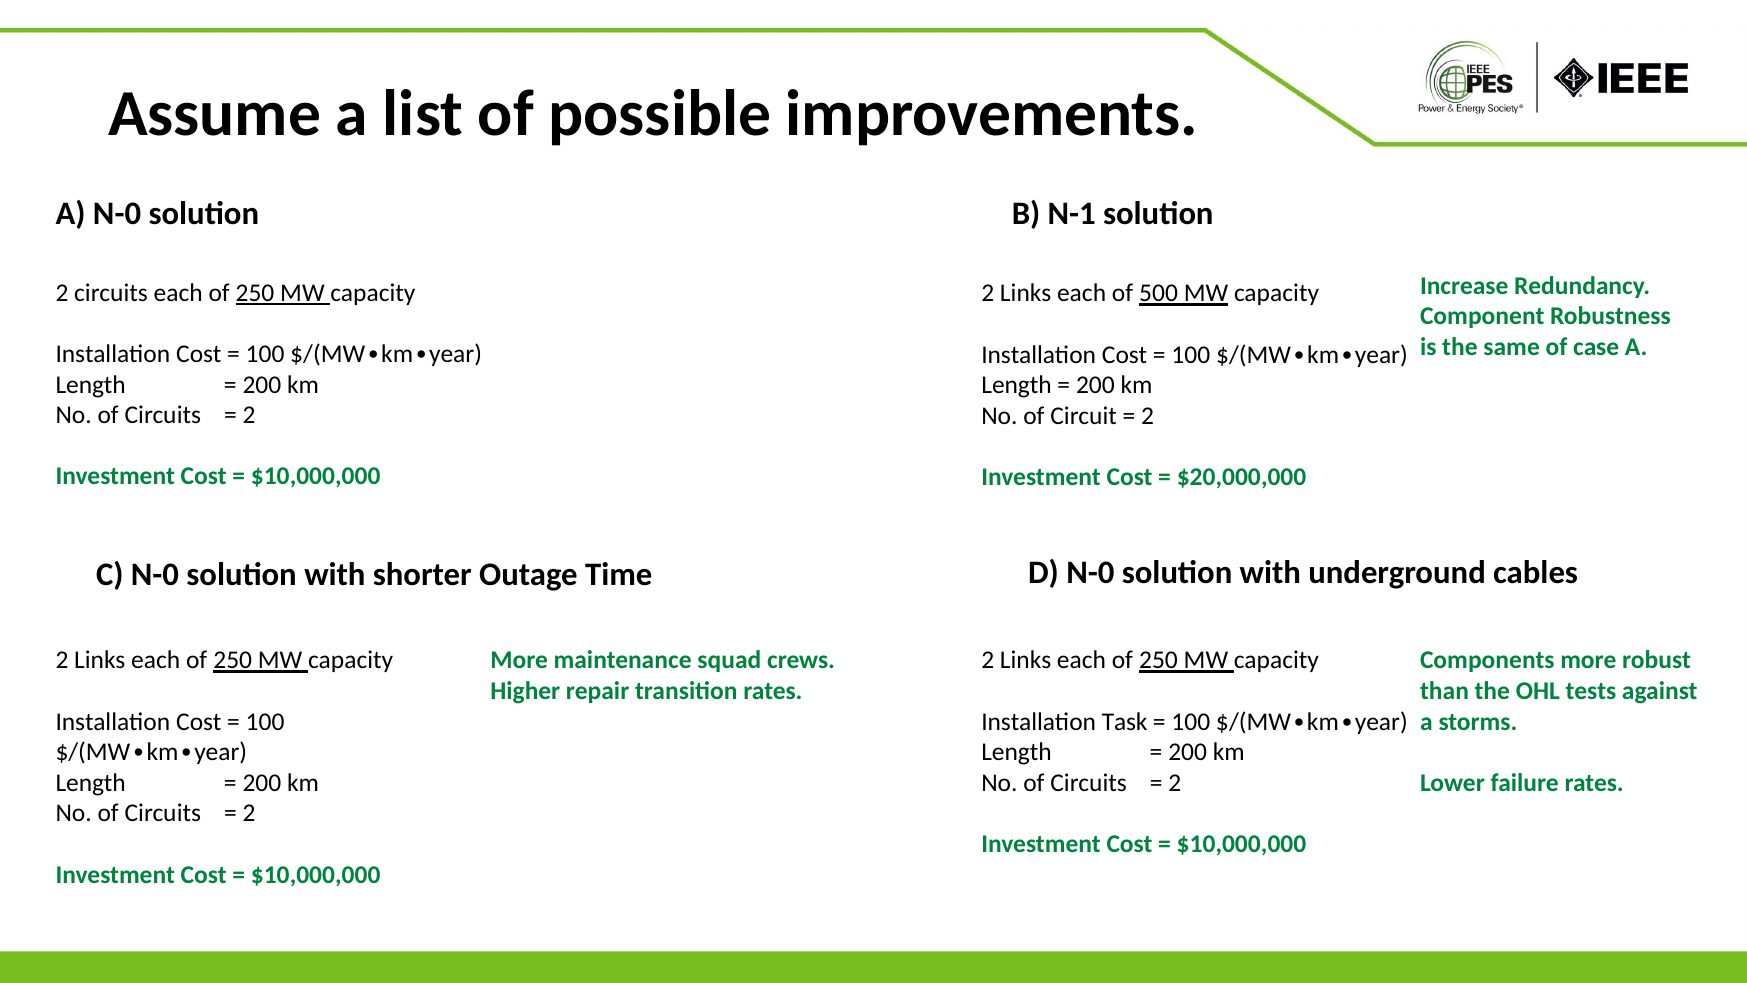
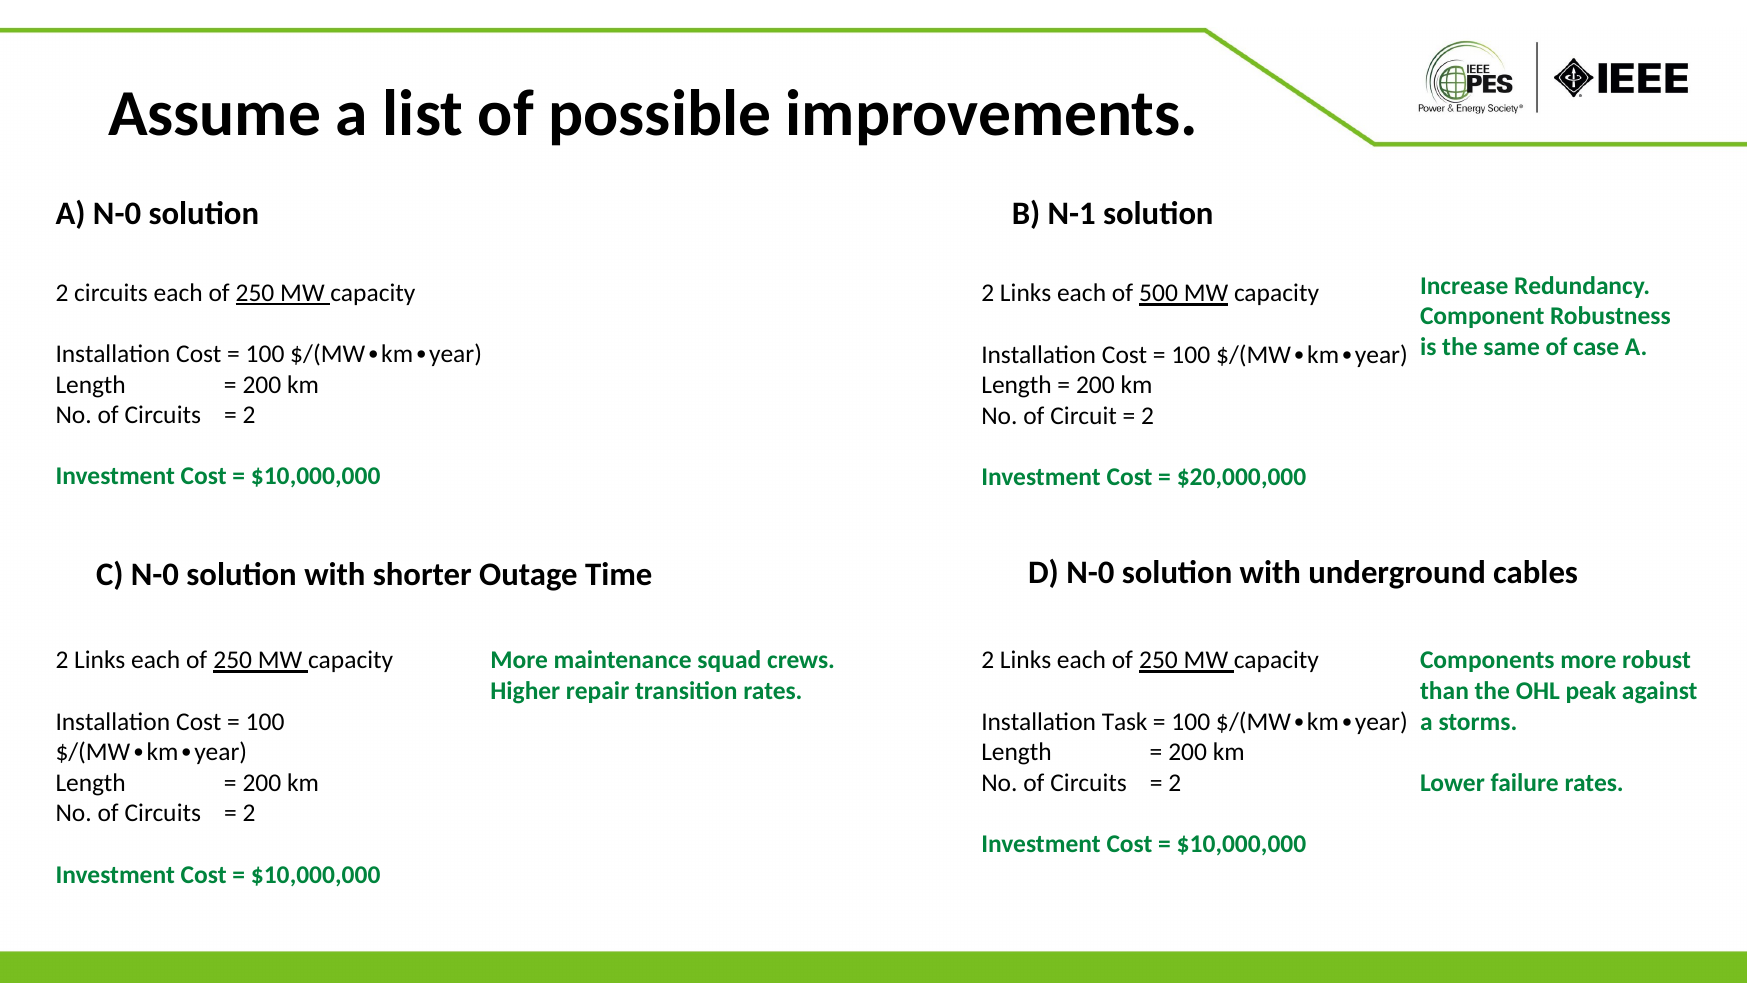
tests: tests -> peak (1591, 691)
